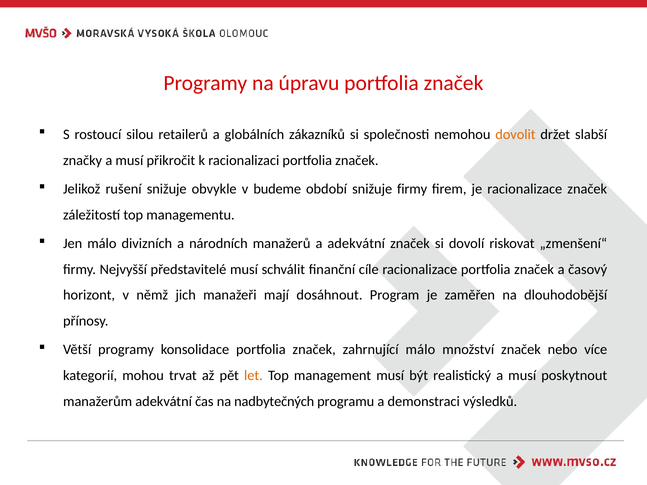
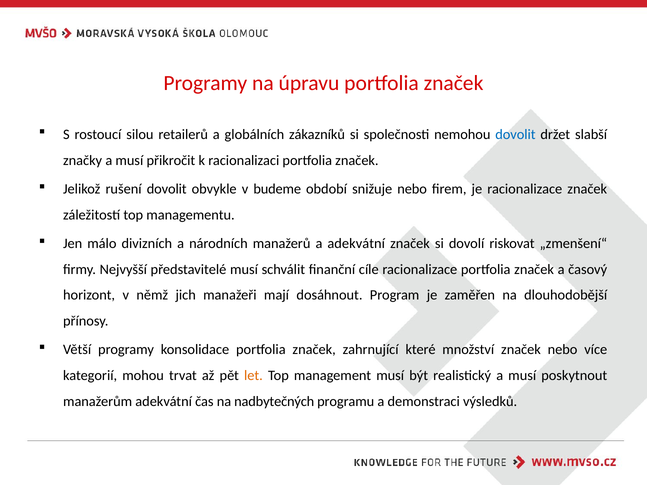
dovolit colour: orange -> blue (515, 135)
rušení snižuje: snižuje -> dovolit (167, 189)
snižuje firmy: firmy -> nebo (412, 189)
zahrnující málo: málo -> které (421, 350)
